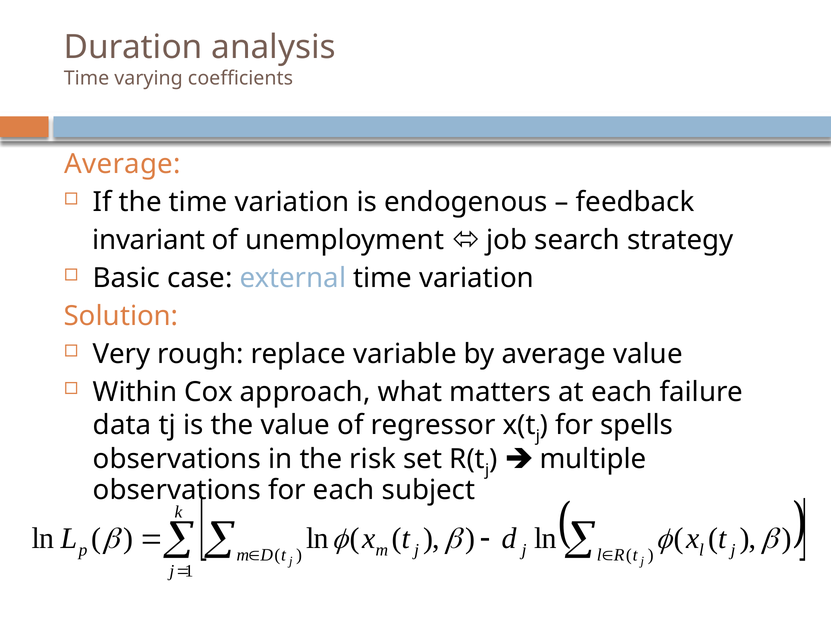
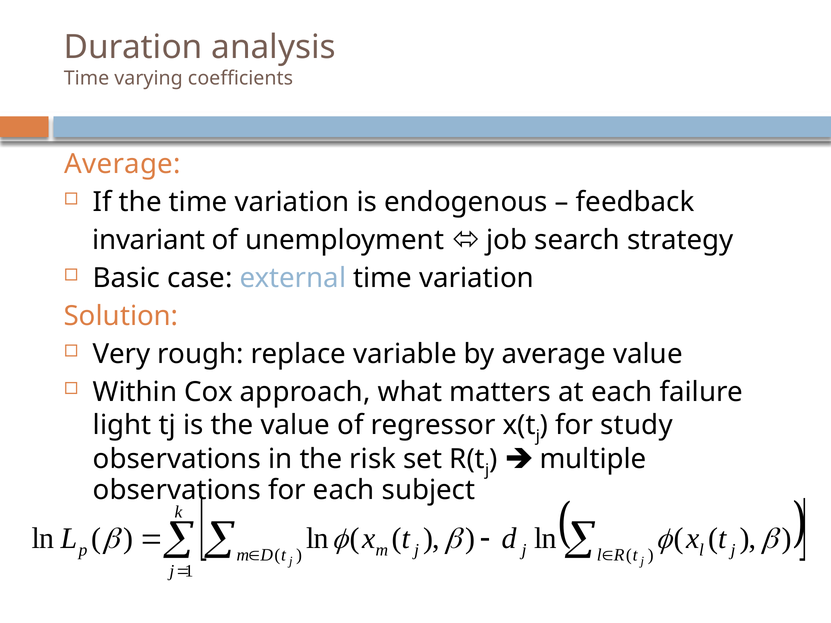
data: data -> light (122, 425)
spells: spells -> study (637, 425)
